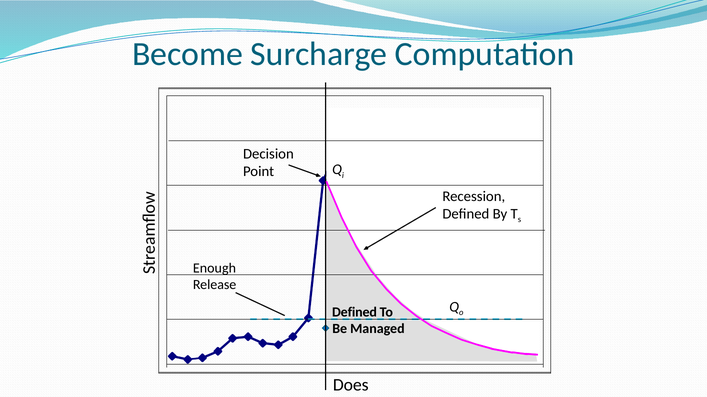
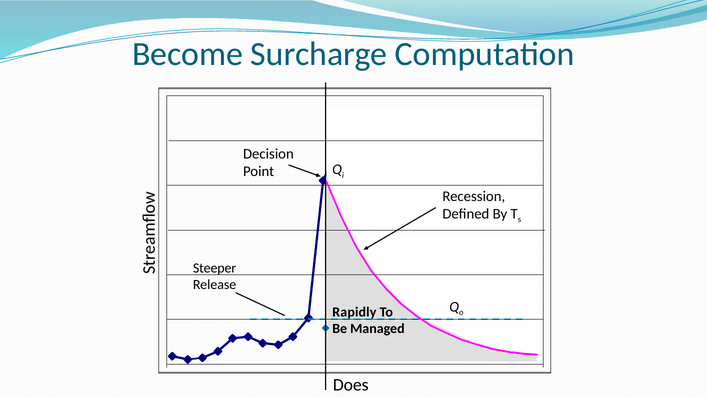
Enough: Enough -> Steeper (215, 268)
Defined: Defined -> Rapidly (354, 312)
